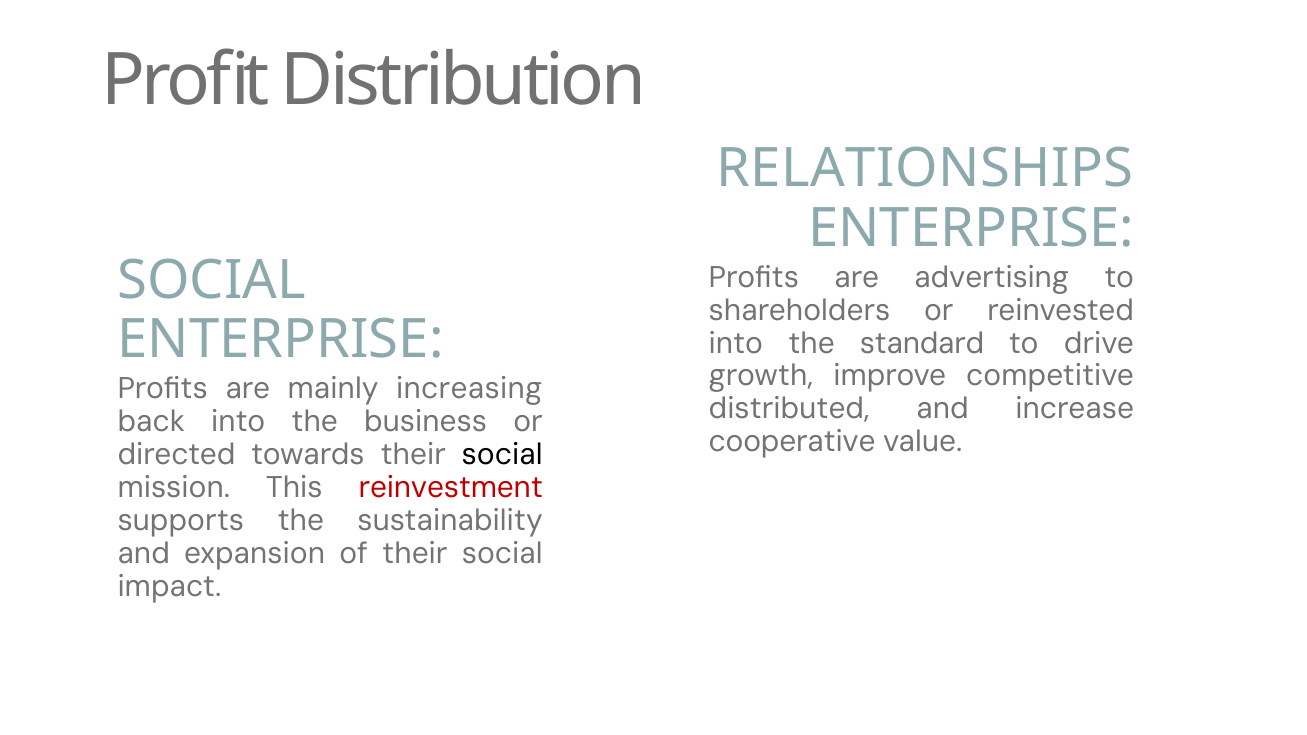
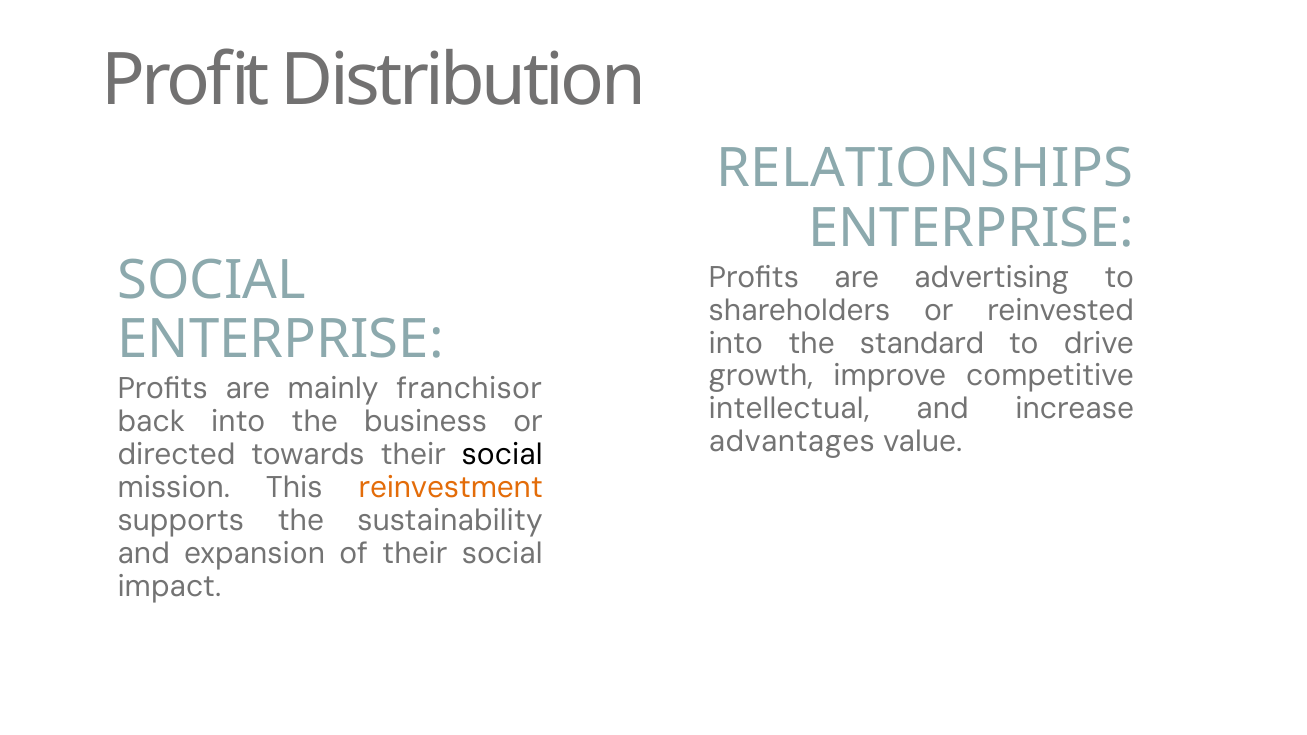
increasing: increasing -> franchisor (469, 389)
distributed: distributed -> intellectual (789, 409)
cooperative: cooperative -> advantages (792, 442)
reinvestment colour: red -> orange (451, 488)
